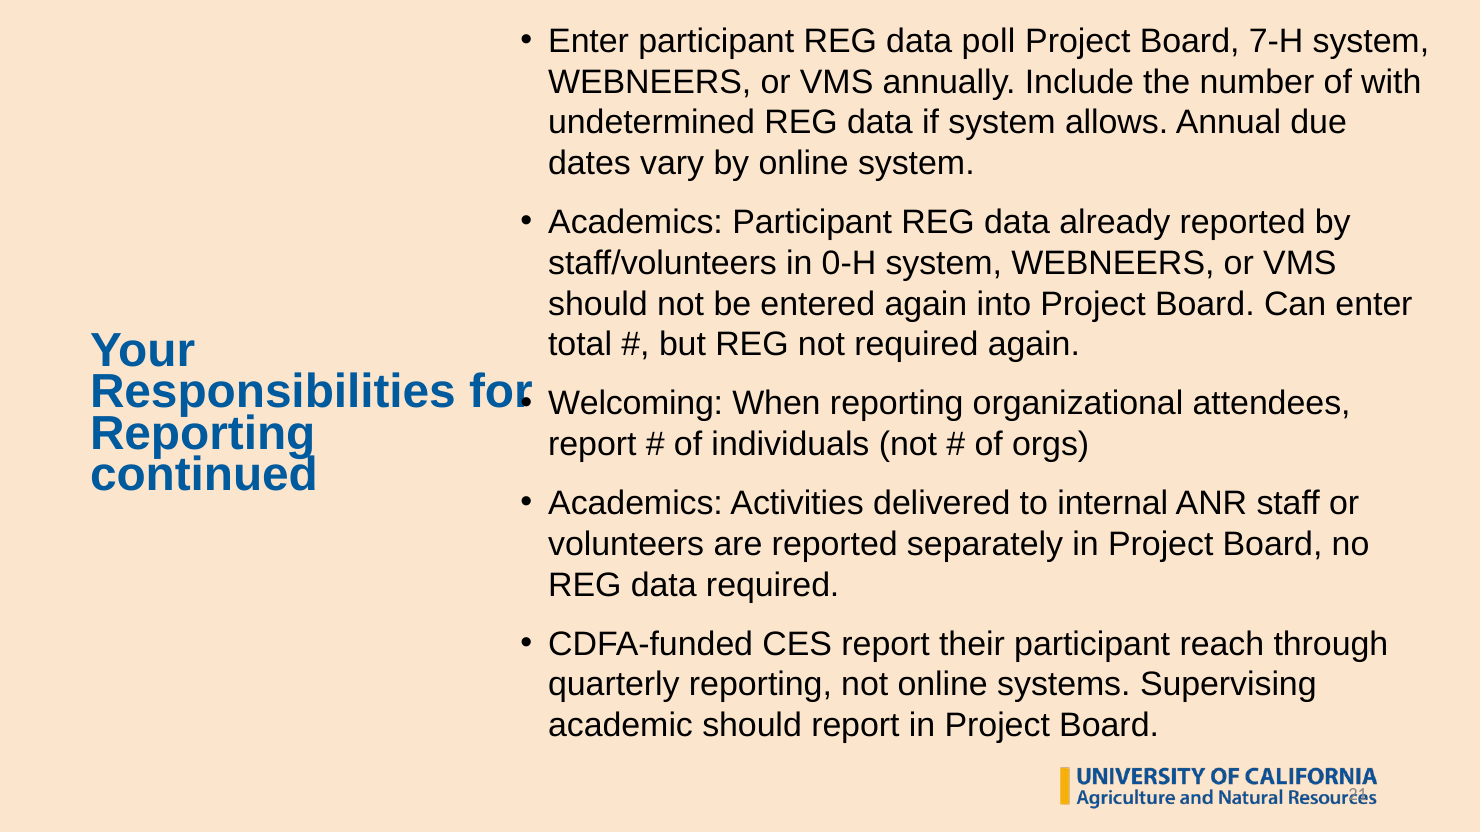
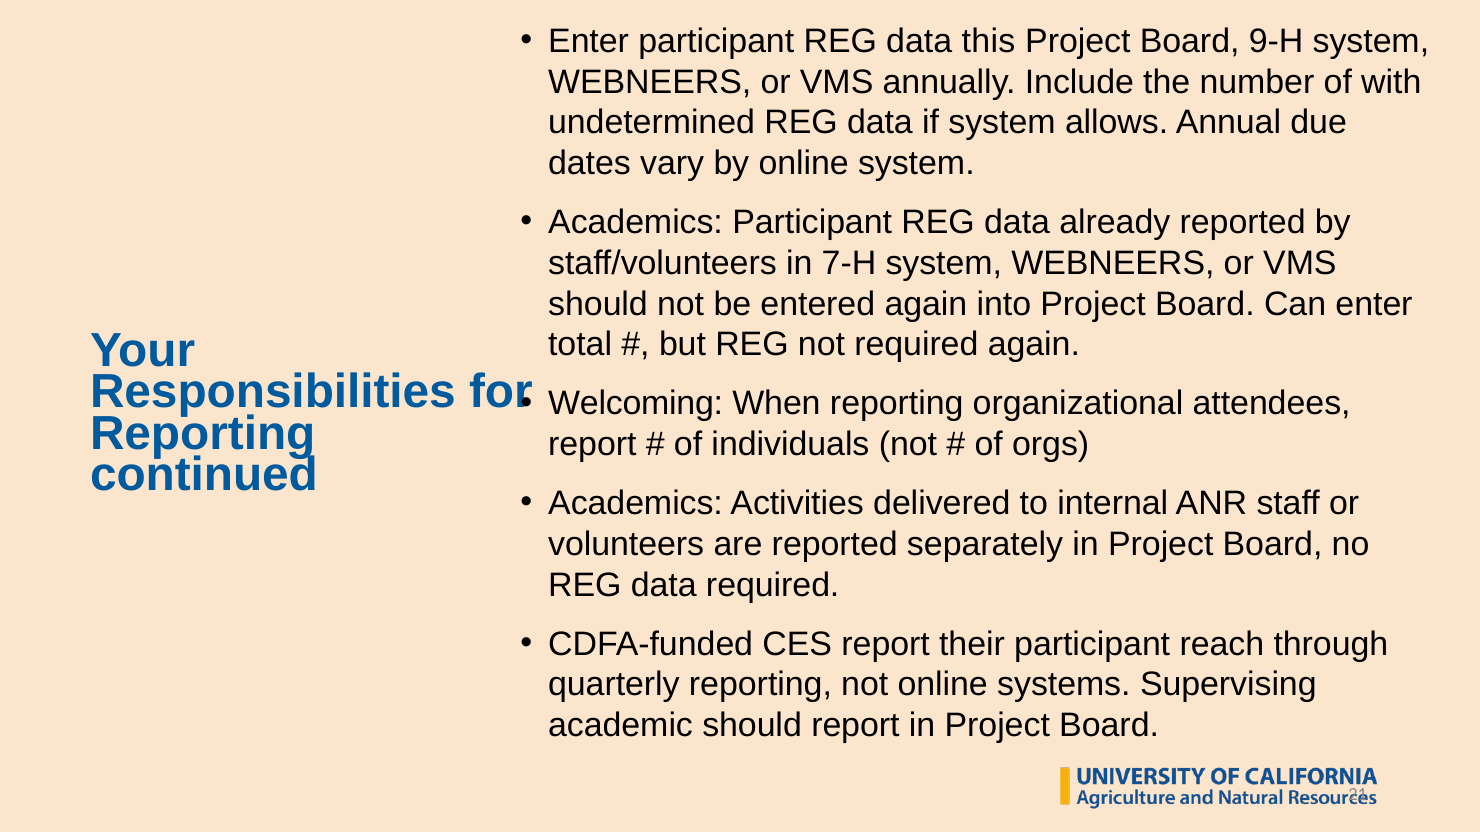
poll: poll -> this (989, 41)
7-H: 7-H -> 9-H (1276, 41)
0-H: 0-H -> 7-H (849, 263)
